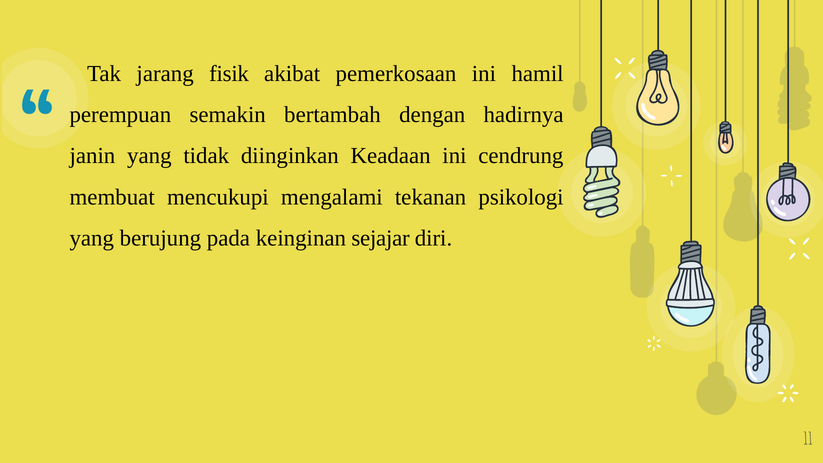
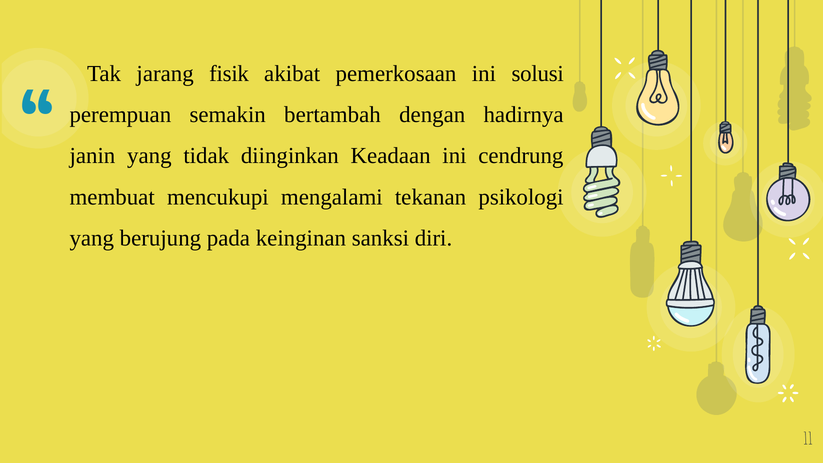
hamil: hamil -> solusi (538, 74)
sejajar: sejajar -> sanksi (380, 238)
